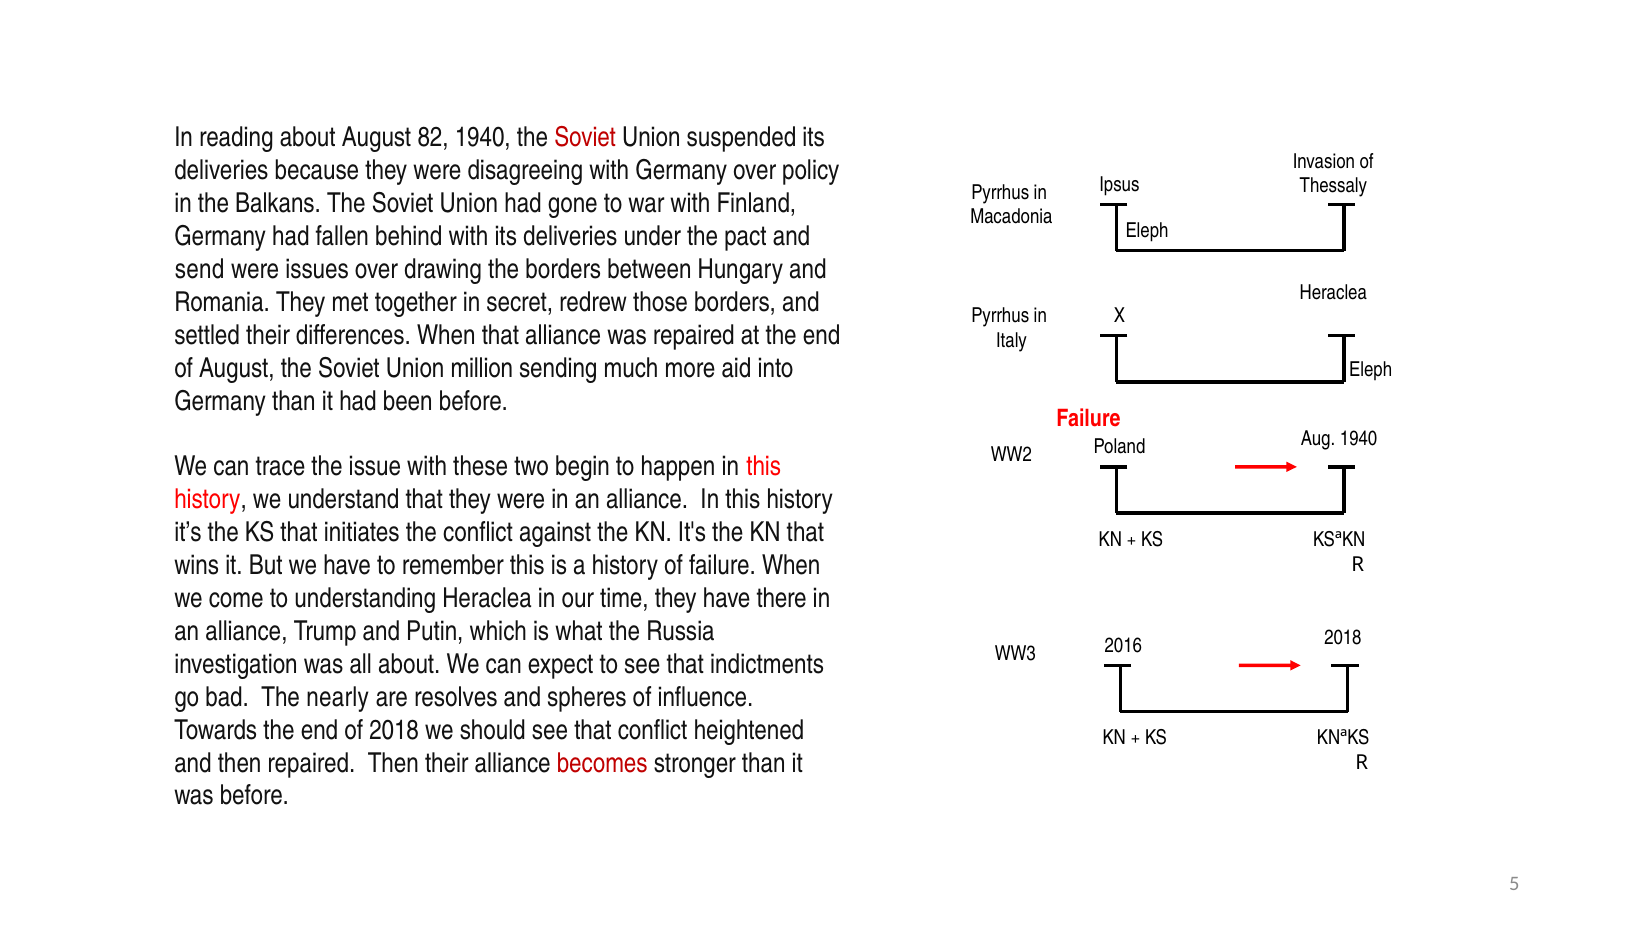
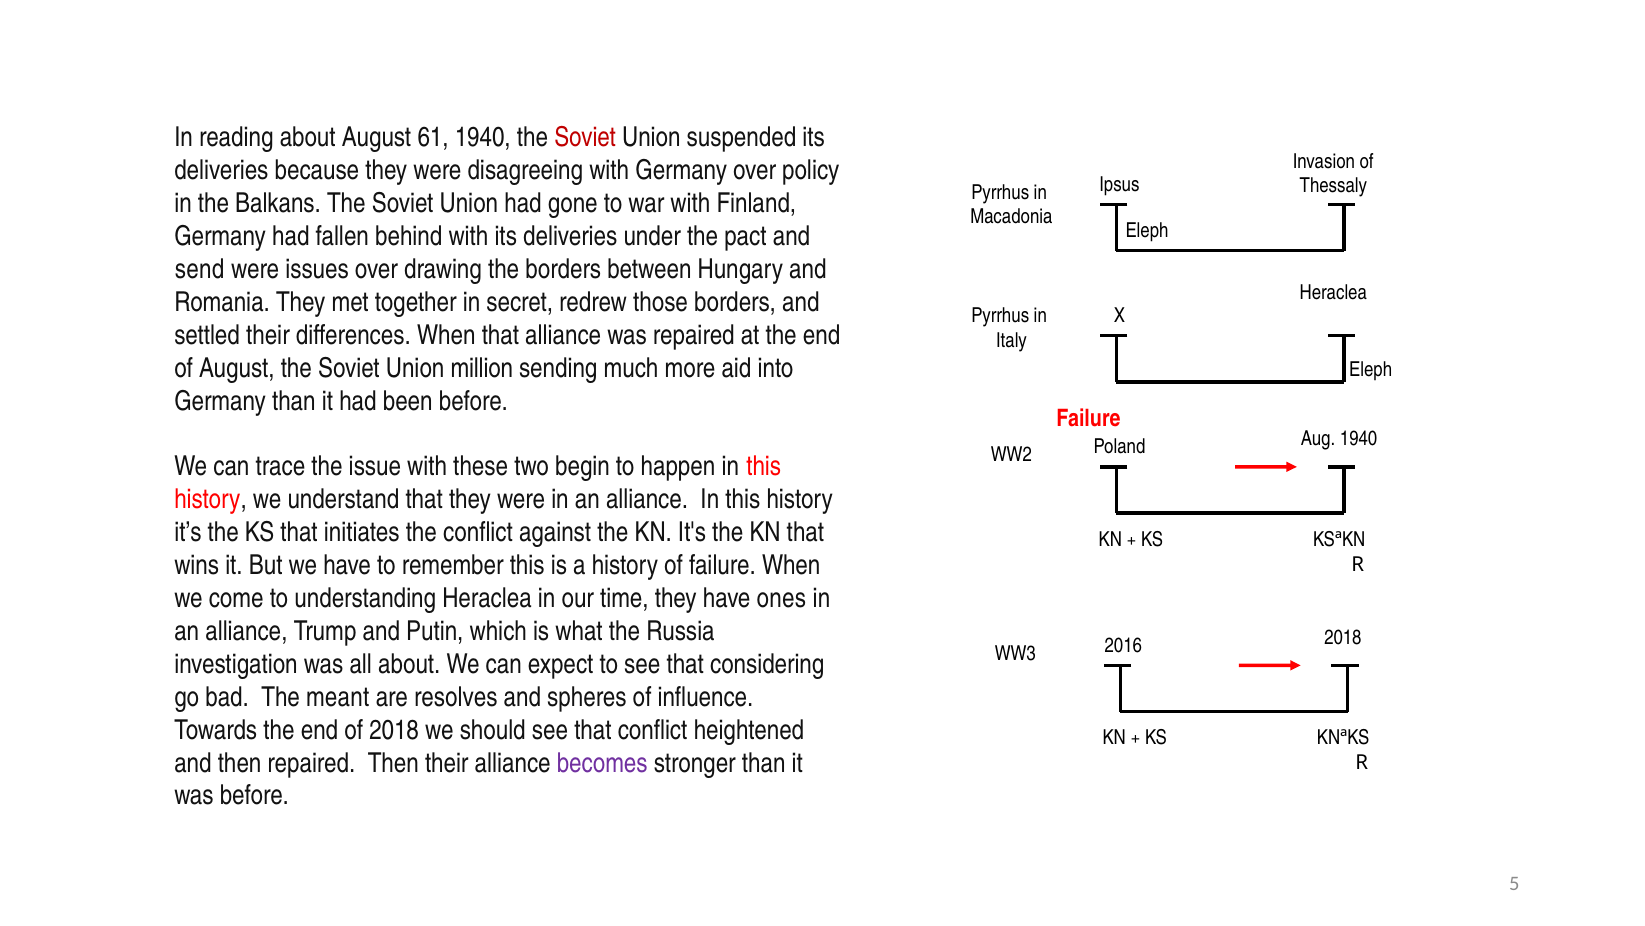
82: 82 -> 61 (433, 138)
there: there -> ones (781, 598)
indictments: indictments -> considering (767, 664)
nearly: nearly -> meant (338, 697)
becomes colour: red -> purple (602, 762)
